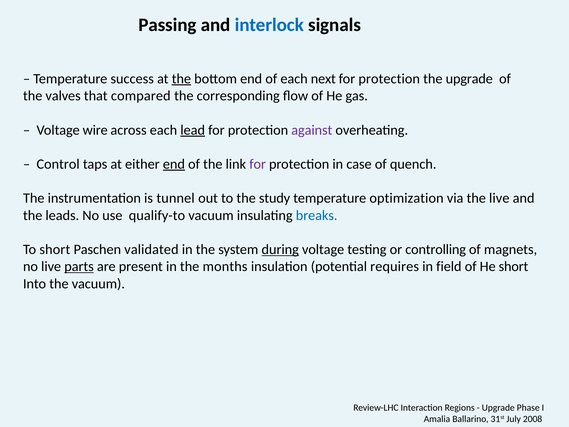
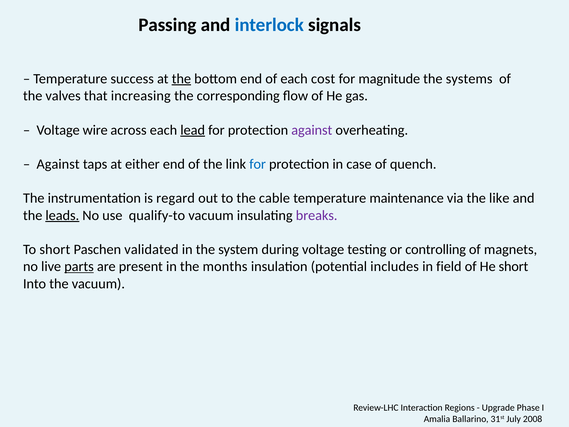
next: next -> cost (323, 79)
protection: protection -> magnitude (389, 79)
the upgrade: upgrade -> systems (469, 79)
compared: compared -> increasing (141, 96)
Control: Control -> Against (58, 164)
end underline: present -> none (174, 164)
for colour: purple -> blue (258, 164)
tunnel: tunnel -> regard (176, 198)
study: study -> cable (274, 198)
optimization: optimization -> maintenance (407, 198)
the live: live -> like (499, 198)
leads underline: none -> present (62, 215)
breaks colour: blue -> purple (317, 215)
during underline: present -> none (280, 249)
requires: requires -> includes (395, 266)
